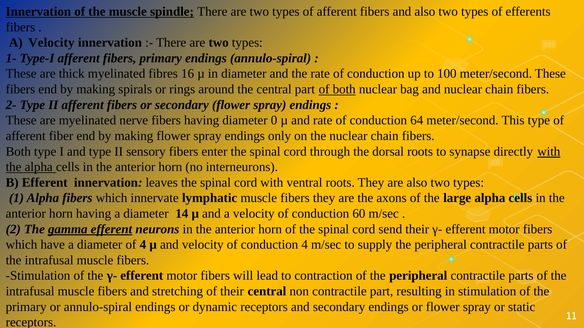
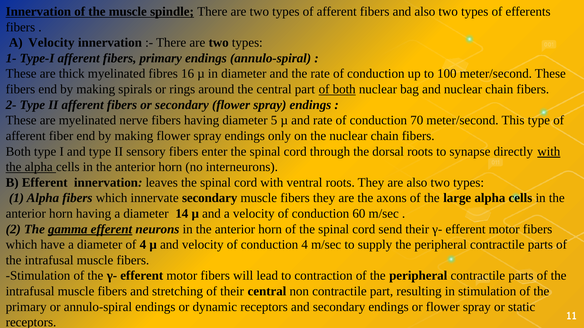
0: 0 -> 5 (274, 120)
64: 64 -> 70 (417, 120)
innervate lymphatic: lymphatic -> secondary (210, 198)
